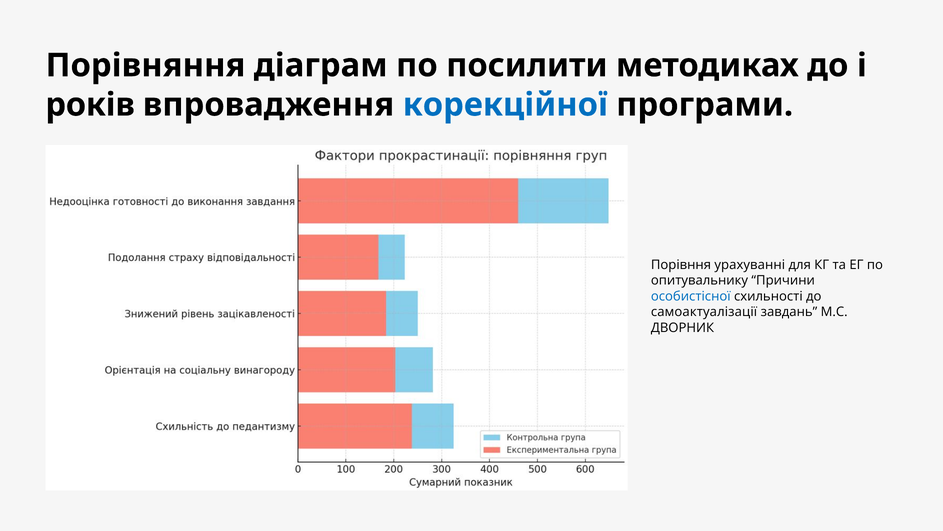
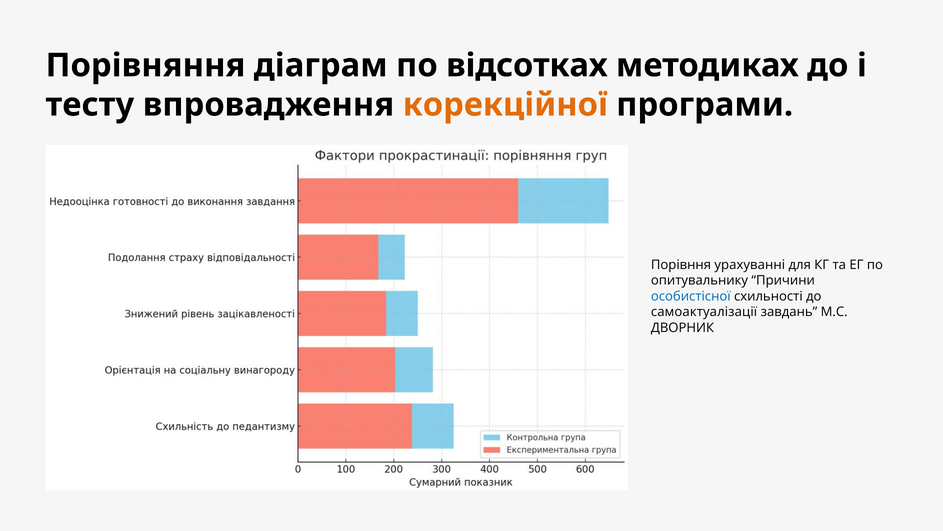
посилити: посилити -> відсотках (527, 65)
років: років -> тесту (90, 105)
корекційної colour: blue -> orange (505, 105)
